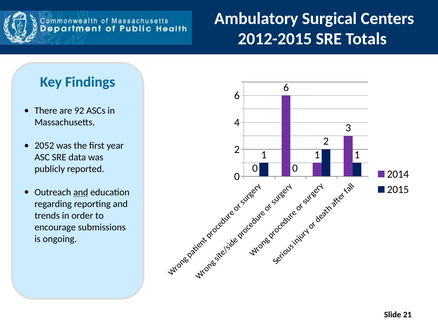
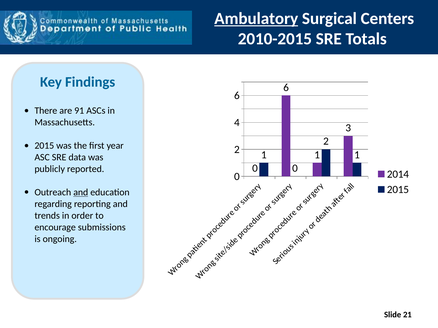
Ambulatory underline: none -> present (256, 19)
2012-2015: 2012-2015 -> 2010-2015 (275, 39)
92: 92 -> 91 (79, 111)
2052: 2052 -> 2015 (44, 146)
